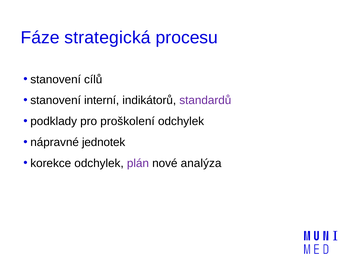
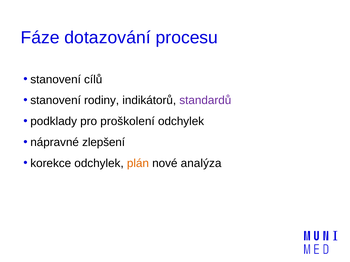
strategická: strategická -> dotazování (108, 38)
interní: interní -> rodiny (102, 101)
jednotek: jednotek -> zlepšení (104, 143)
plán colour: purple -> orange (138, 164)
